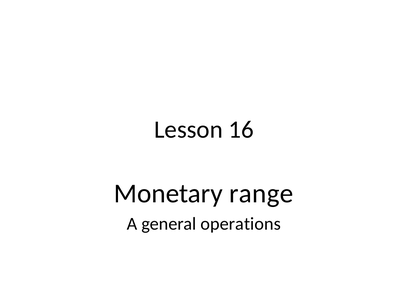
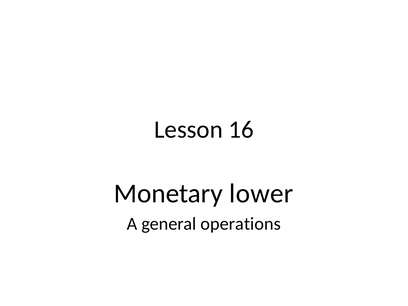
range: range -> lower (261, 194)
